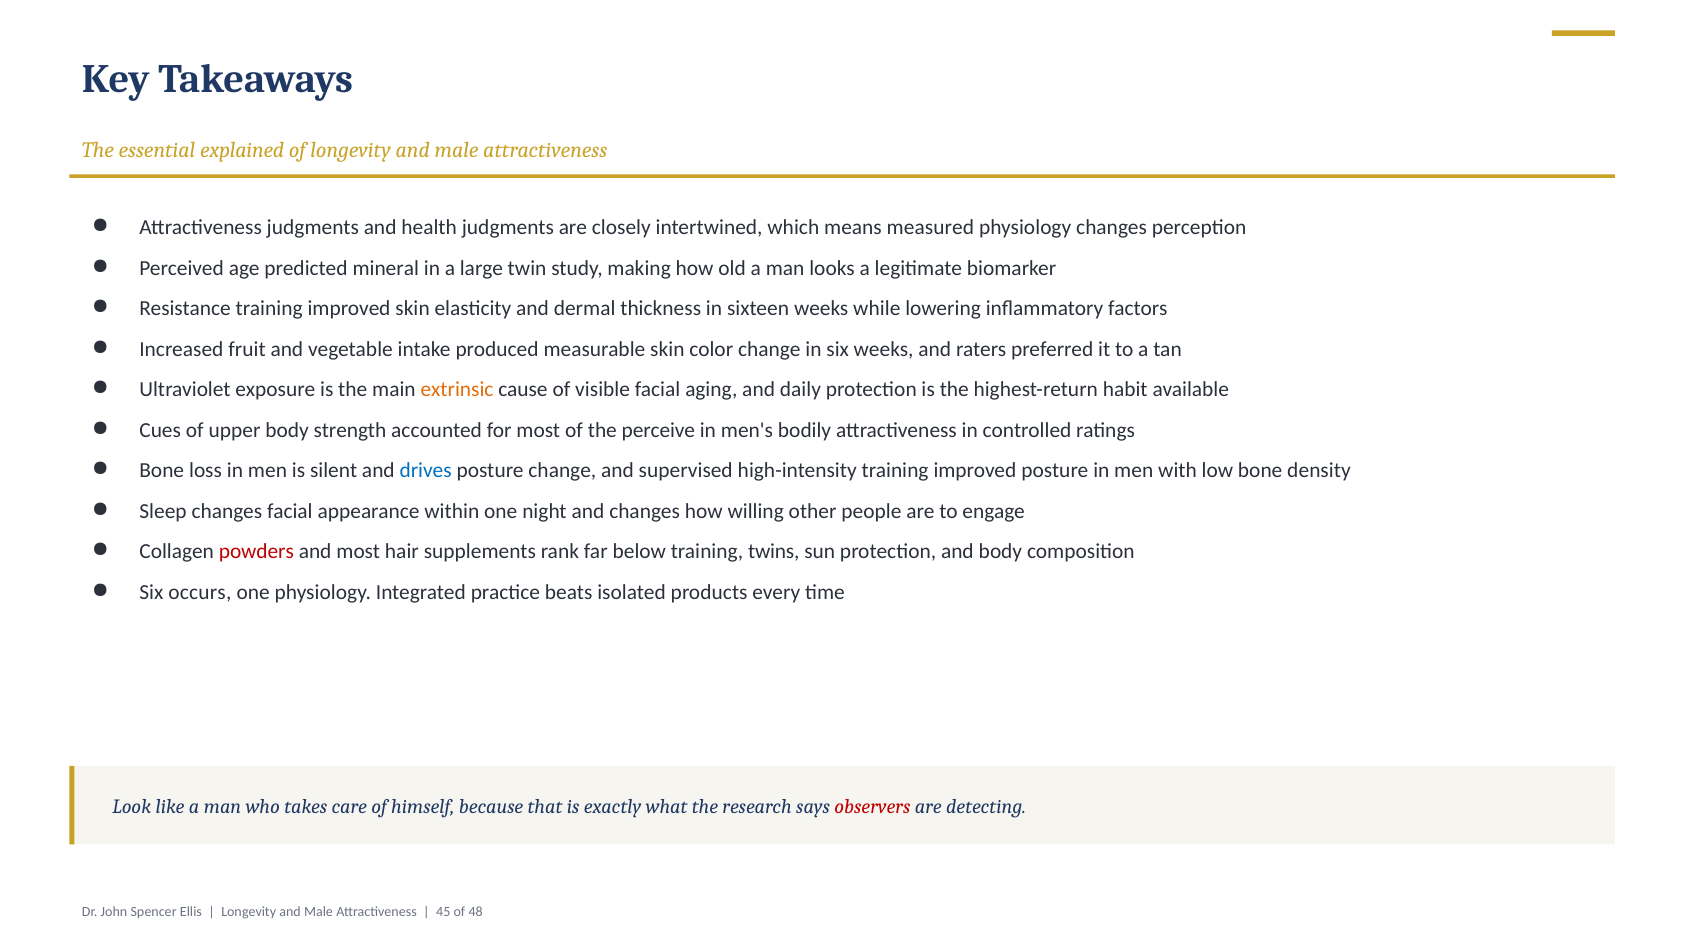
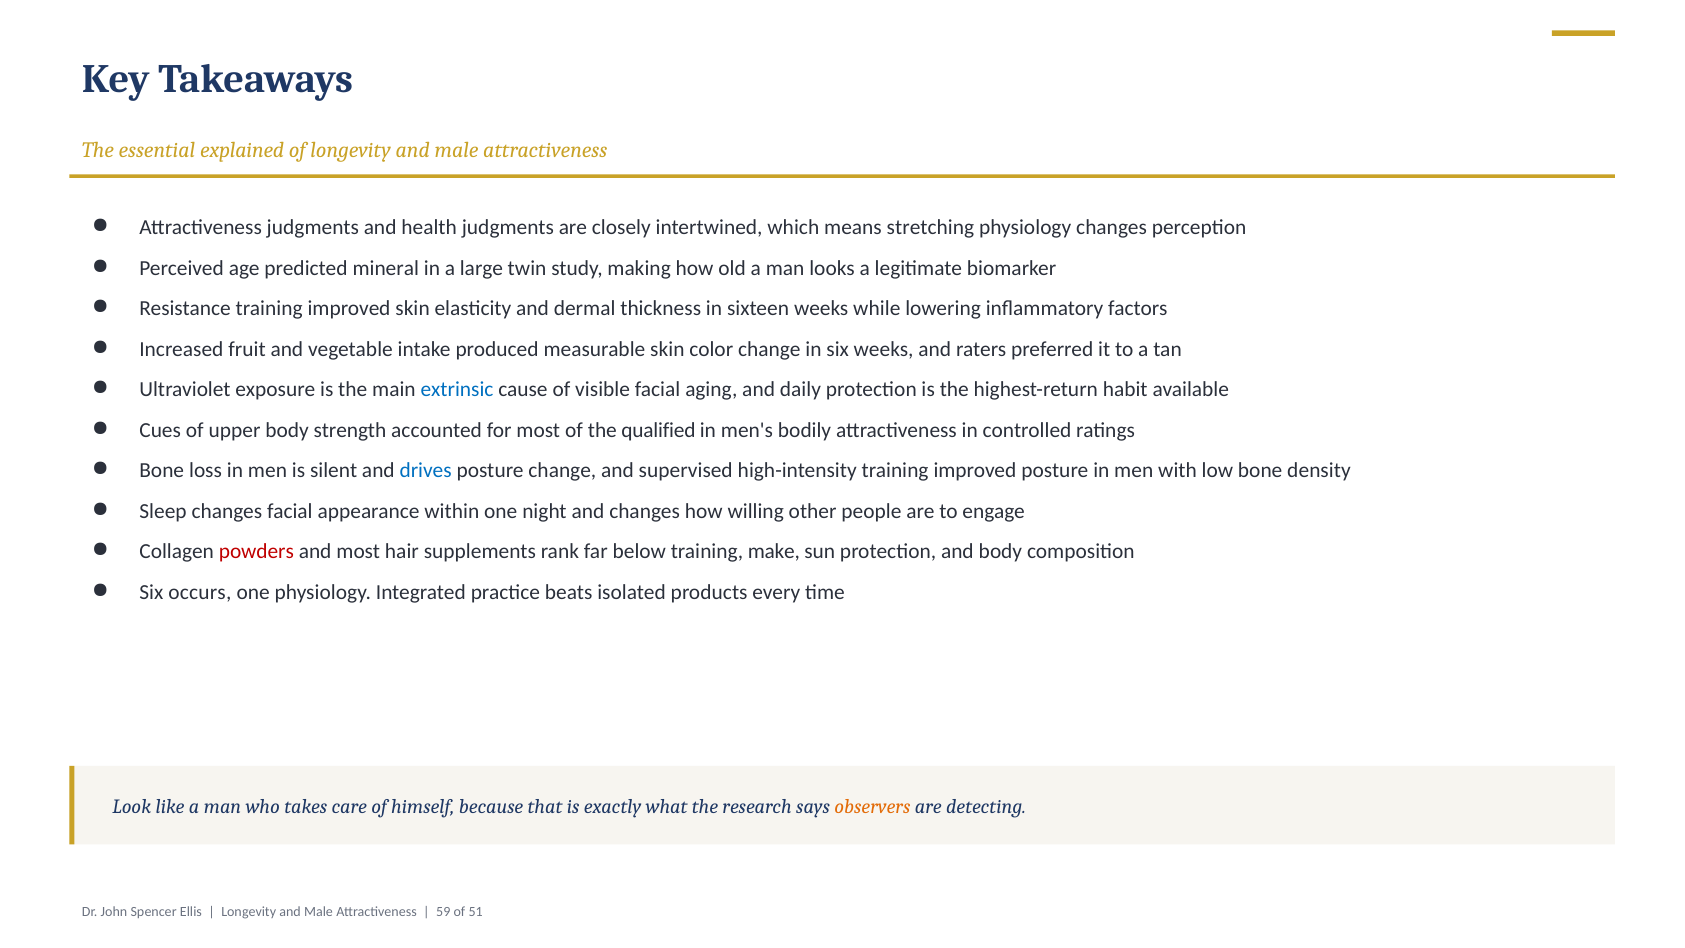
measured: measured -> stretching (930, 228)
extrinsic colour: orange -> blue (457, 390)
perceive: perceive -> qualified (658, 430)
twins: twins -> make (774, 552)
observers colour: red -> orange (872, 806)
45: 45 -> 59 (443, 911)
48: 48 -> 51 (476, 911)
